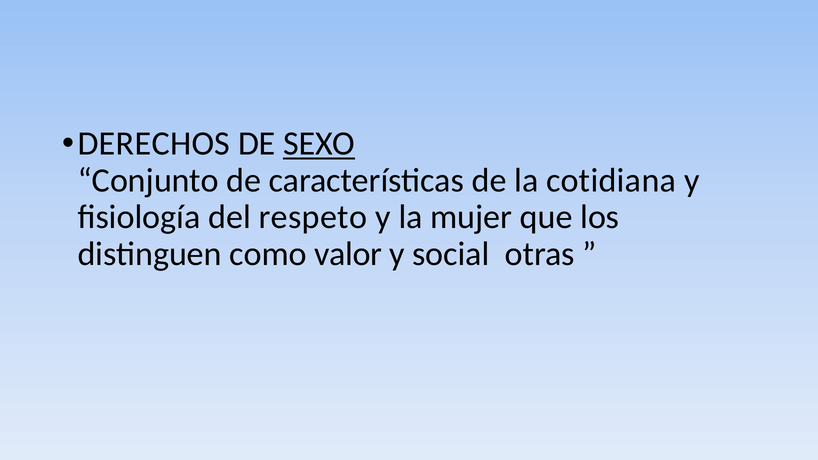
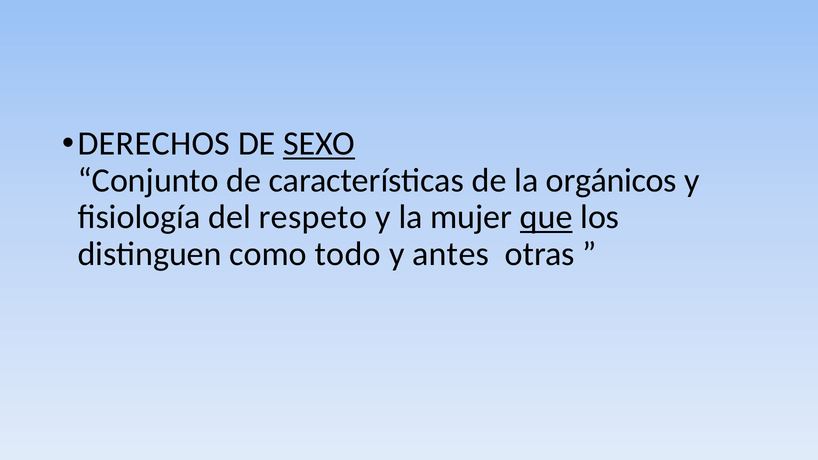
cotidiana: cotidiana -> orgánicos (611, 181)
que underline: none -> present (546, 217)
valor: valor -> todo (348, 254)
social: social -> antes (451, 254)
